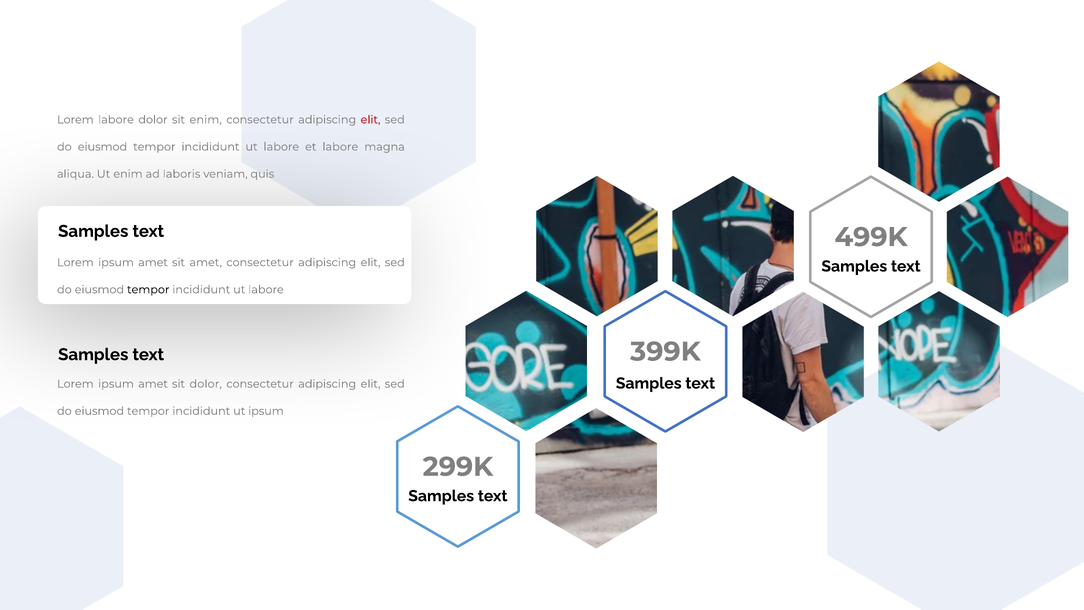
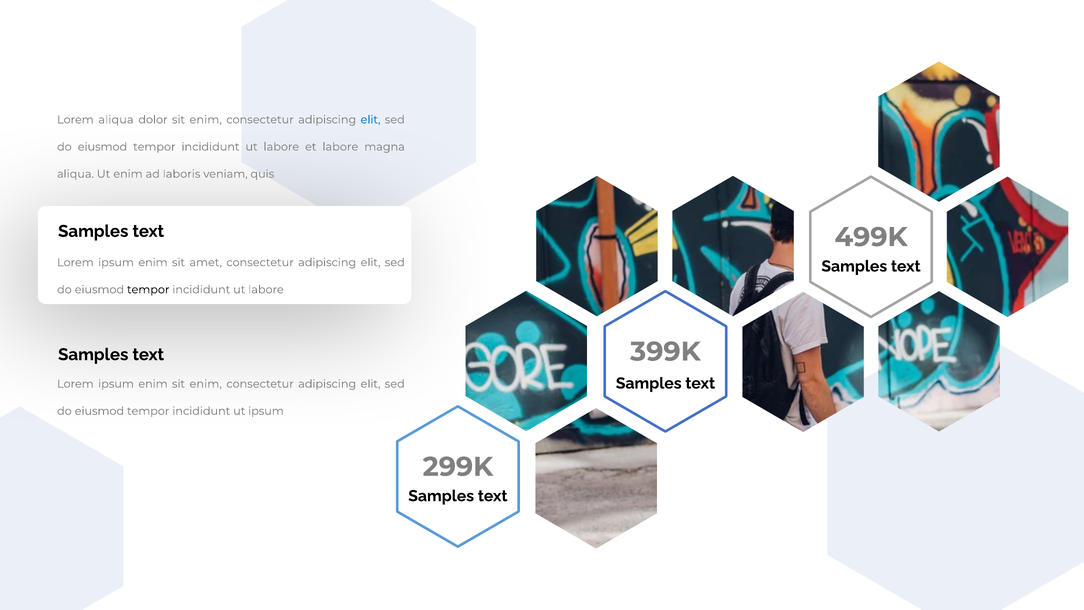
Lorem labore: labore -> aliqua (116, 120)
elit colour: red -> blue (370, 120)
amet: amet -> enim (153, 262)
amet: amet -> enim (153, 384)
dolor: dolor -> enim (206, 384)
